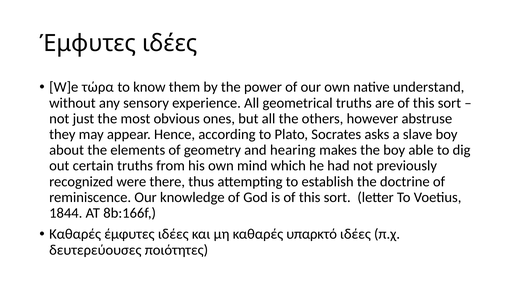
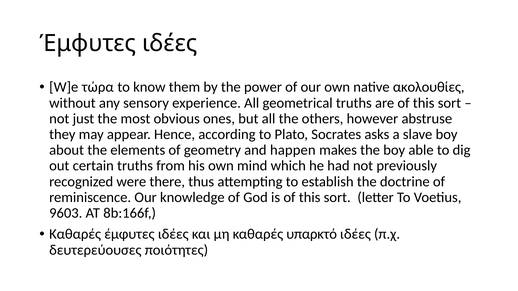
understand: understand -> ακολουθίες (429, 87)
hearing: hearing -> happen (293, 150)
1844: 1844 -> 9603 (66, 213)
